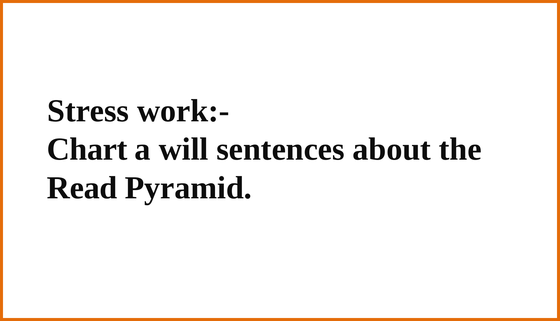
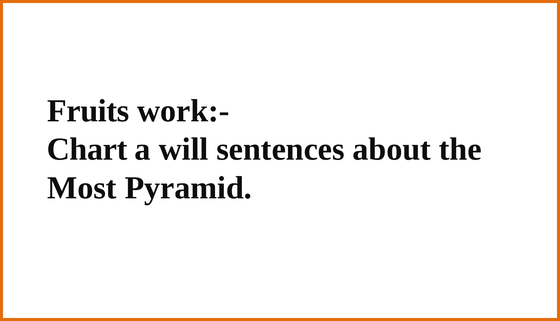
Stress: Stress -> Fruits (88, 111)
Read: Read -> Most (82, 188)
